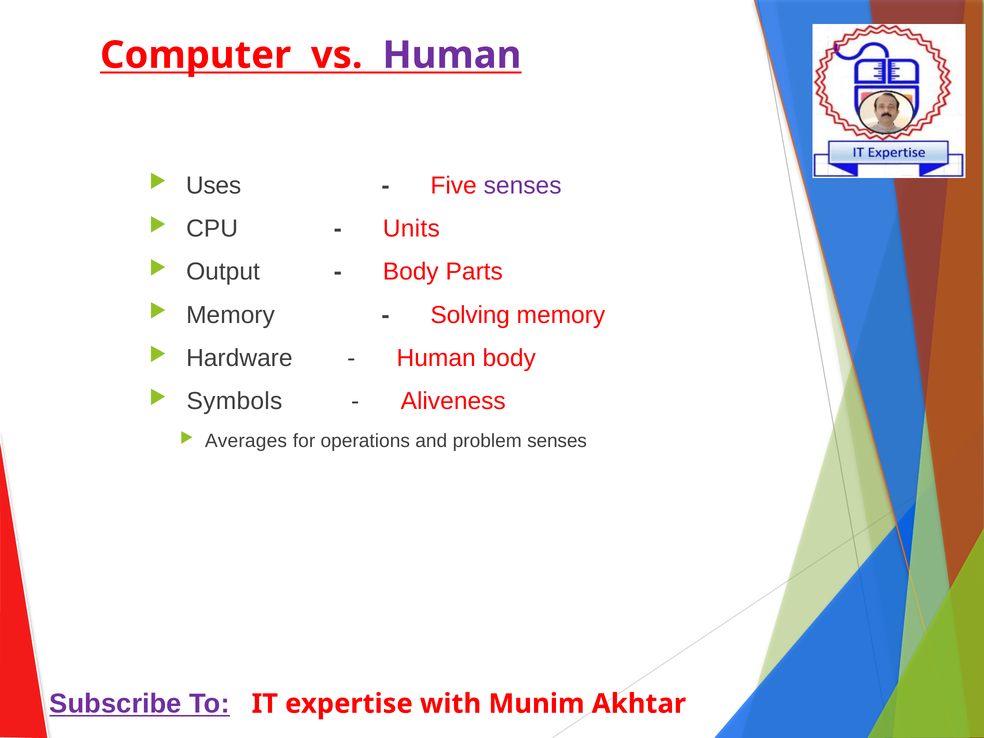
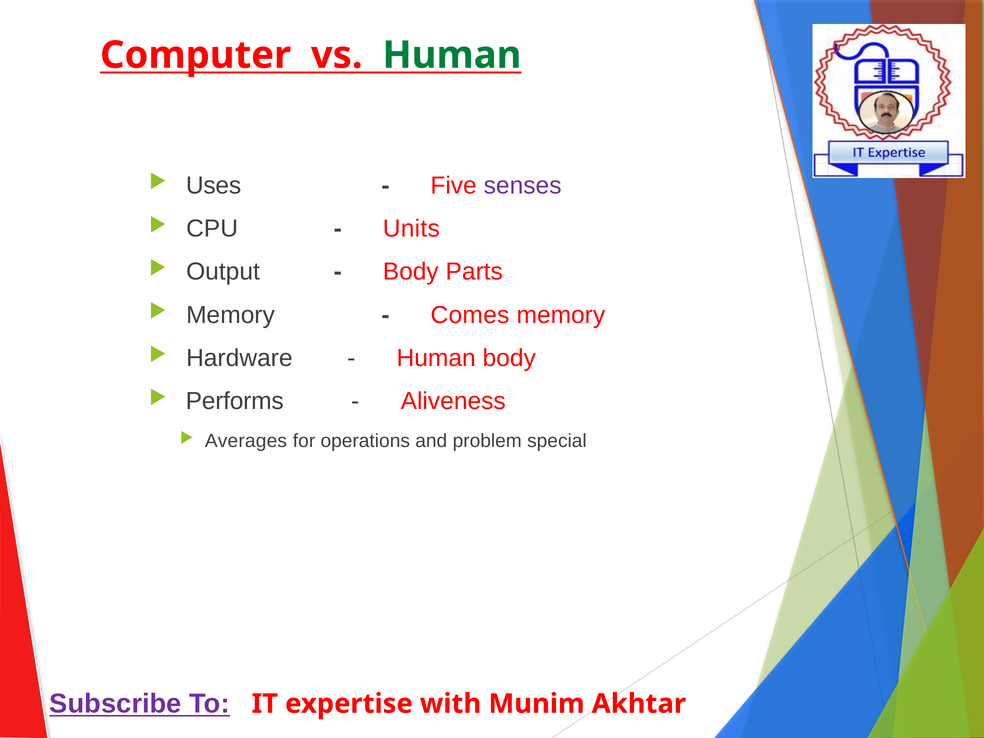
Human colour: purple -> green (452, 55)
Solving: Solving -> Comes (470, 315)
Symbols: Symbols -> Performs (235, 401)
problem senses: senses -> special (557, 441)
